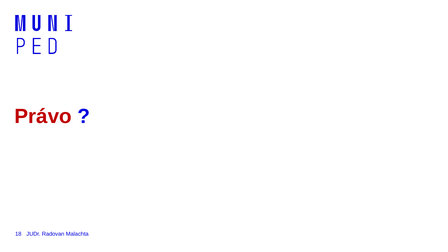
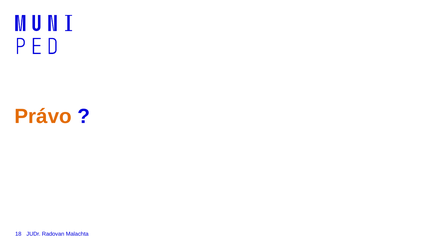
Právo colour: red -> orange (43, 116)
